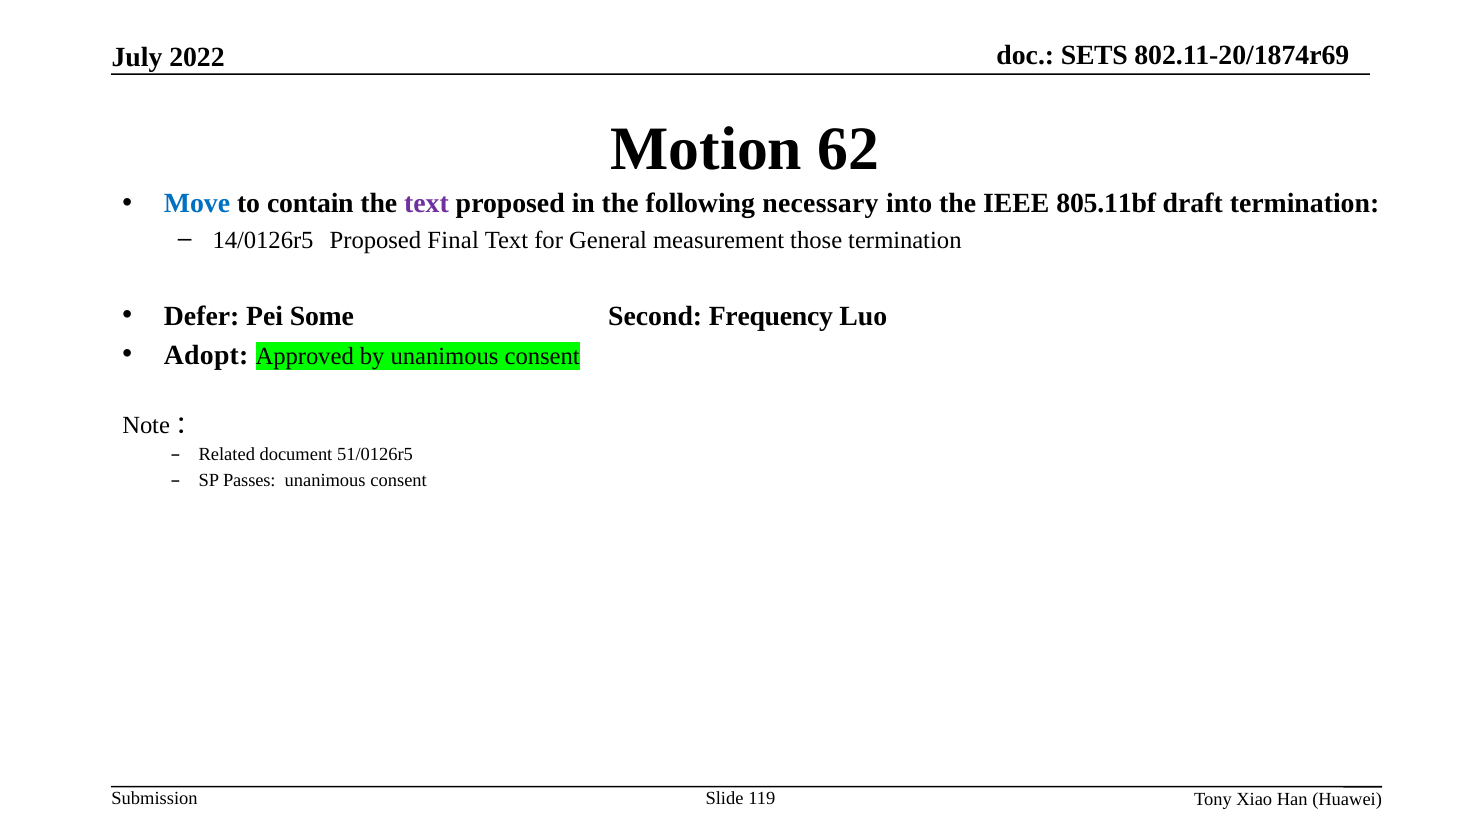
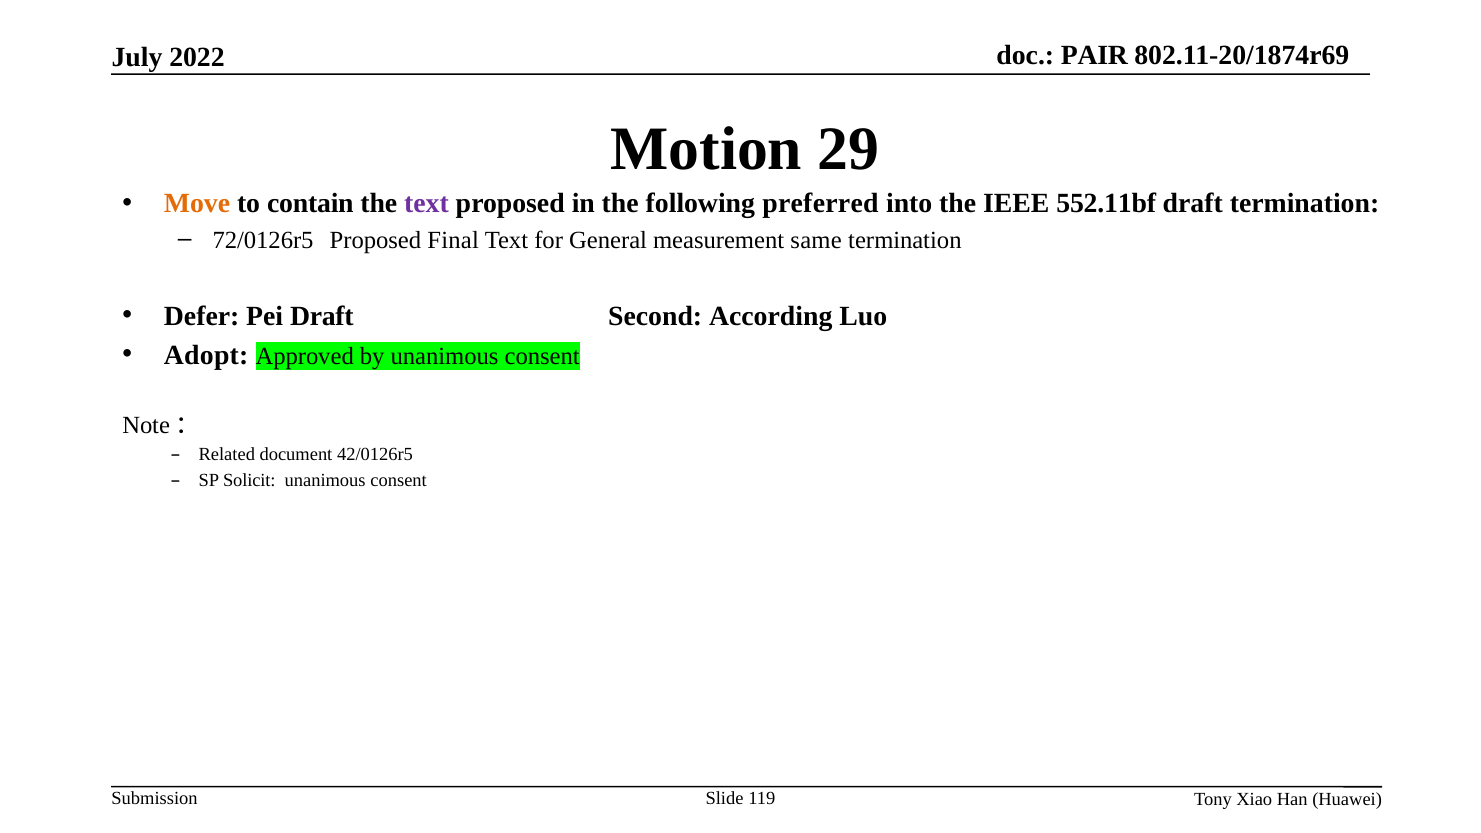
SETS: SETS -> PAIR (1094, 56)
62: 62 -> 29 (848, 149)
Move colour: blue -> orange (197, 204)
necessary: necessary -> preferred (820, 204)
805.11bf: 805.11bf -> 552.11bf (1106, 204)
14/0126r5: 14/0126r5 -> 72/0126r5 (263, 240)
those: those -> same (816, 240)
Pei Some: Some -> Draft (322, 316)
Frequency: Frequency -> According (771, 316)
51/0126r5: 51/0126r5 -> 42/0126r5 (375, 455)
Passes: Passes -> Solicit (249, 481)
